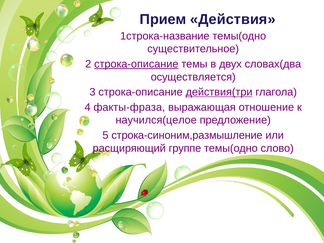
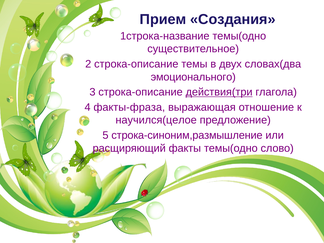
Действия: Действия -> Создания (233, 19)
строка-описание underline: present -> none (136, 64)
осуществляется: осуществляется -> эмоционального (193, 77)
группе: группе -> факты (185, 148)
